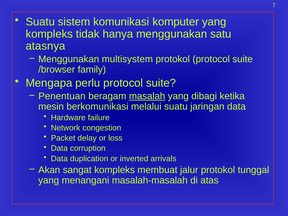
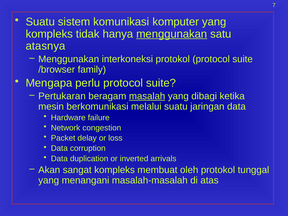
menggunakan underline: none -> present (172, 34)
multisystem: multisystem -> interkoneksi (127, 59)
Penentuan: Penentuan -> Pertukaran (62, 96)
jalur: jalur -> oleh (189, 170)
